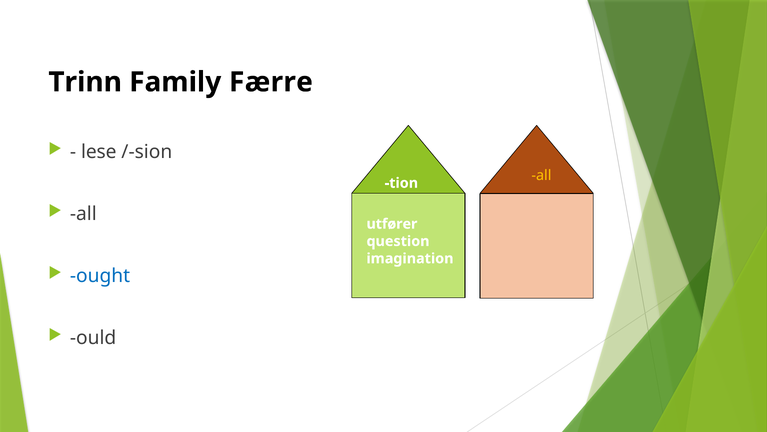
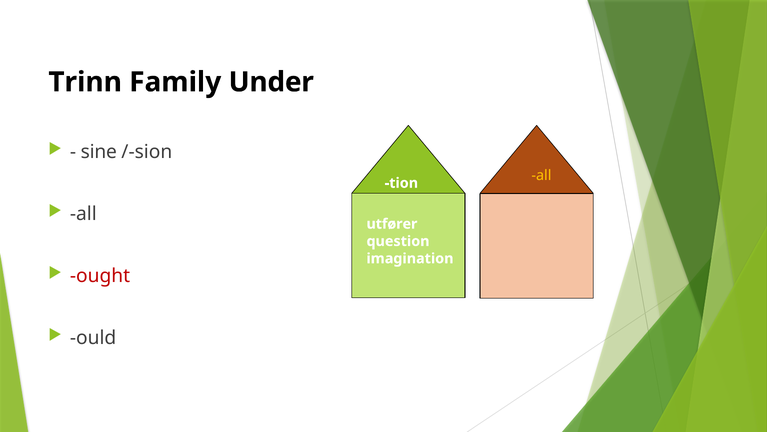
Færre: Færre -> Under (271, 82)
lese: lese -> sine (99, 152)
ought colour: blue -> red (100, 276)
